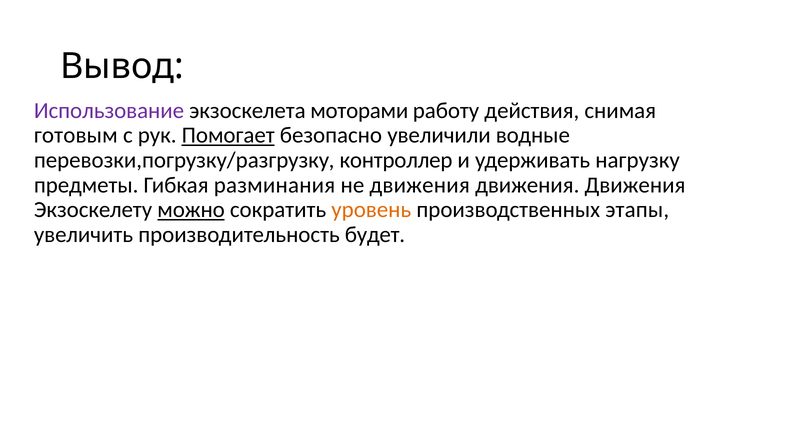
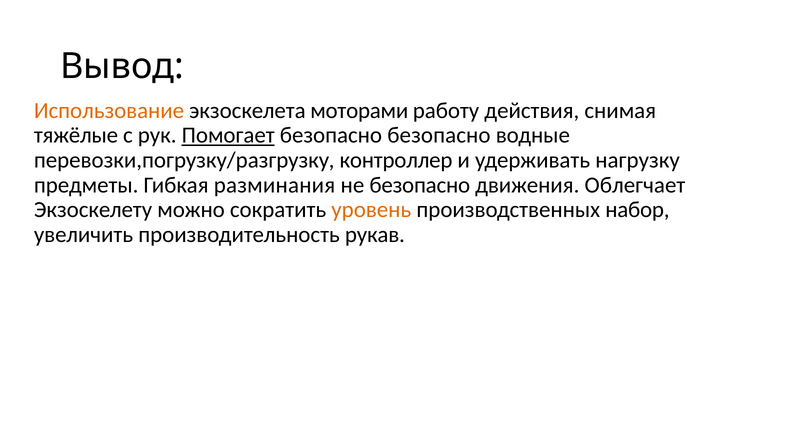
Использование colour: purple -> orange (109, 111)
готовым: готовым -> тяжёлые (76, 135)
безопасно увеличили: увеличили -> безопасно (439, 135)
не движения: движения -> безопасно (420, 185)
Движения: Движения -> Облегчает (635, 185)
можно underline: present -> none (191, 210)
этапы: этапы -> набор (637, 210)
будет: будет -> рукав (375, 234)
